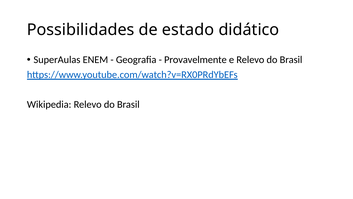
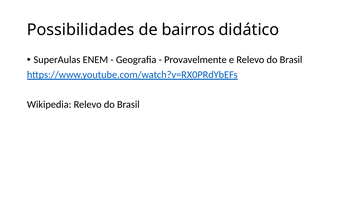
estado: estado -> bairros (188, 30)
